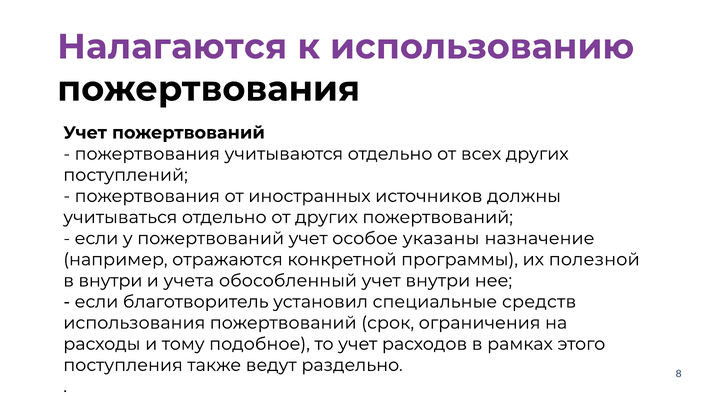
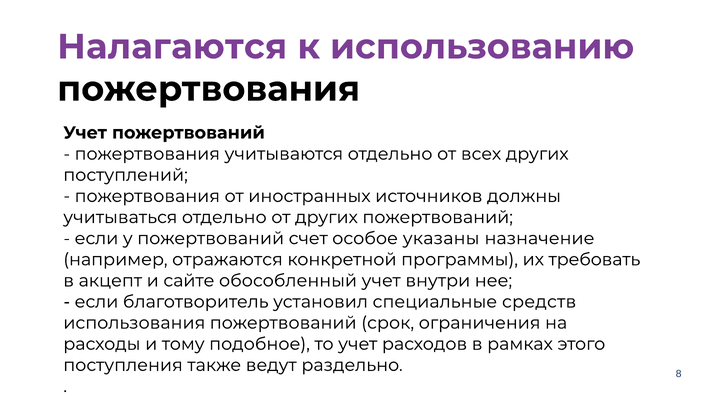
пожертвований учет: учет -> счет (308, 238)
полезной: полезной -> требовать (594, 259)
в внутри: внутри -> акцепт (110, 281)
учета: учета -> сайте (189, 281)
